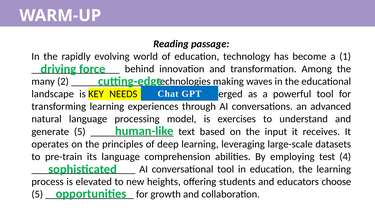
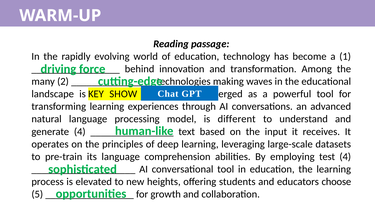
NEEDS: NEEDS -> SHOW (123, 94)
exercises: exercises -> different (237, 119)
generate 5: 5 -> 4 (80, 132)
